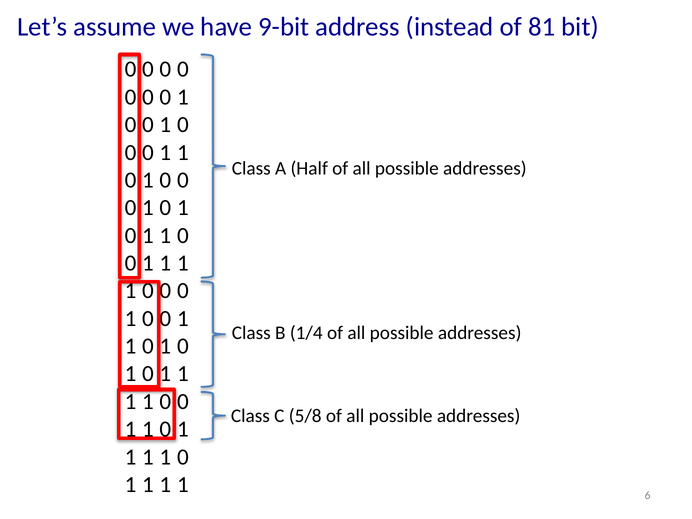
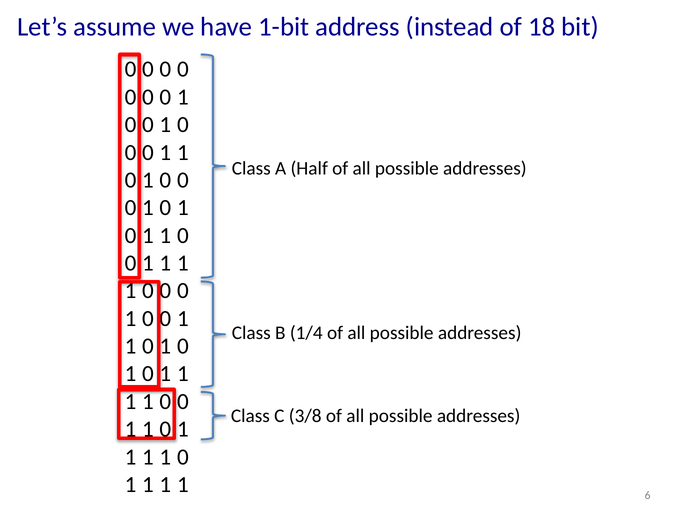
9-bit: 9-bit -> 1-bit (284, 27)
81: 81 -> 18 (542, 27)
5/8: 5/8 -> 3/8 (305, 416)
